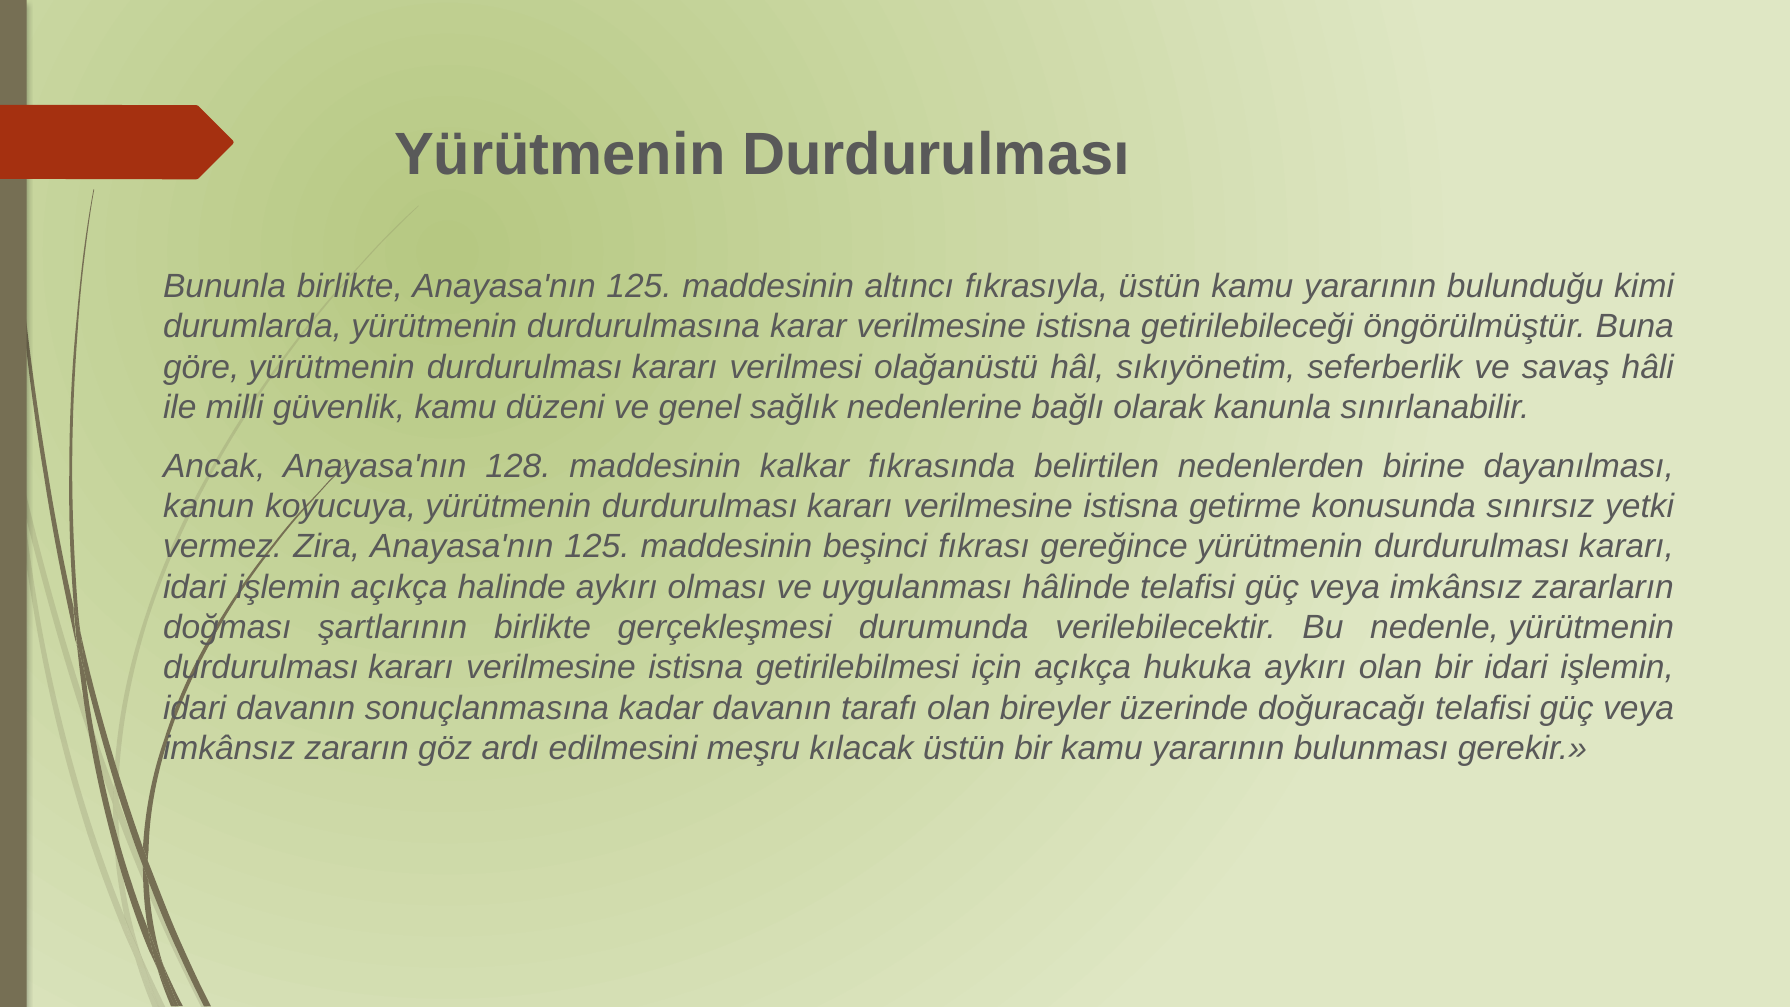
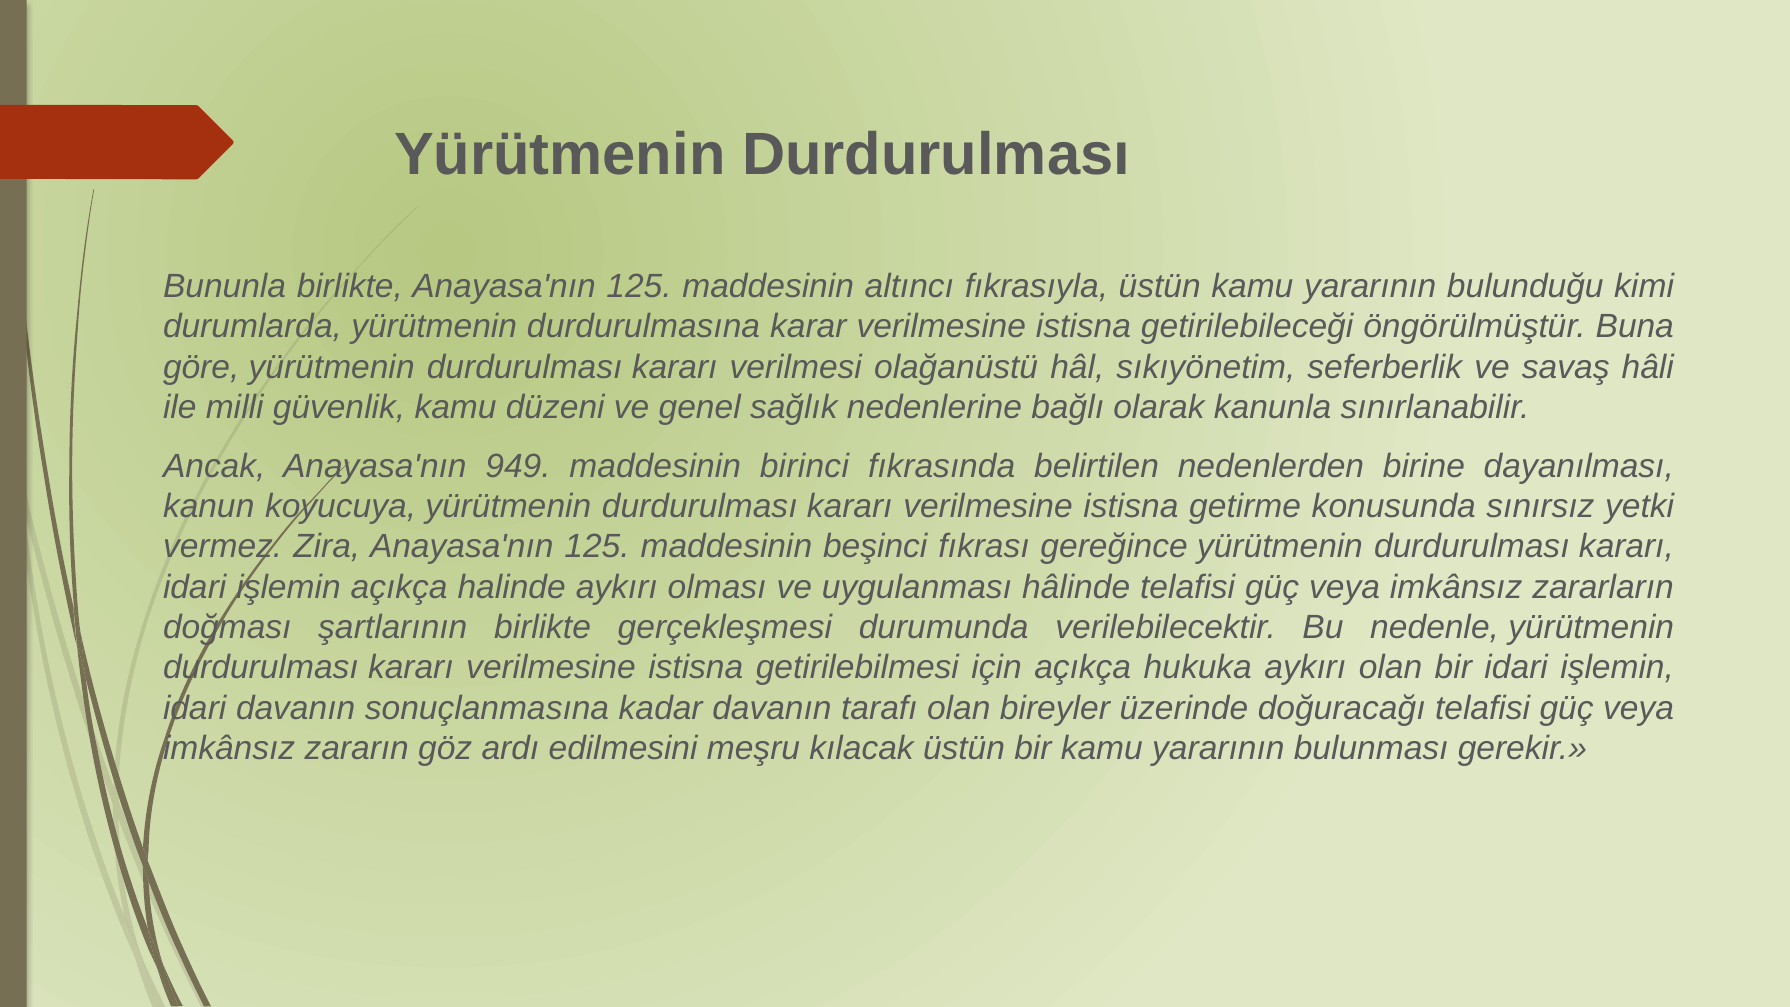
128: 128 -> 949 (518, 466)
kalkar: kalkar -> birinci (804, 466)
